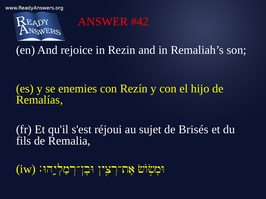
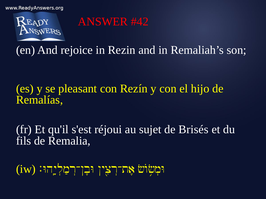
enemies: enemies -> pleasant (78, 89)
